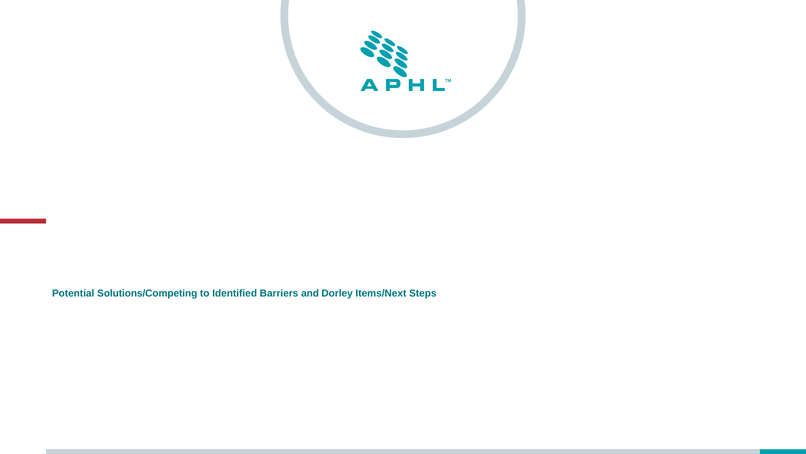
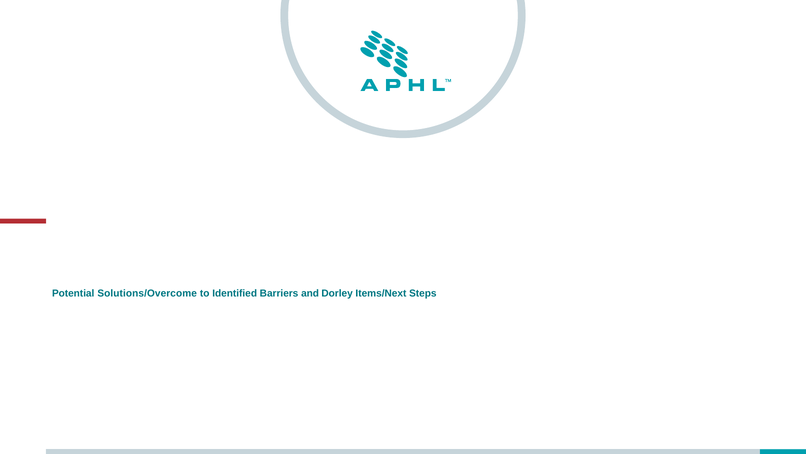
Solutions/Competing: Solutions/Competing -> Solutions/Overcome (147, 293)
